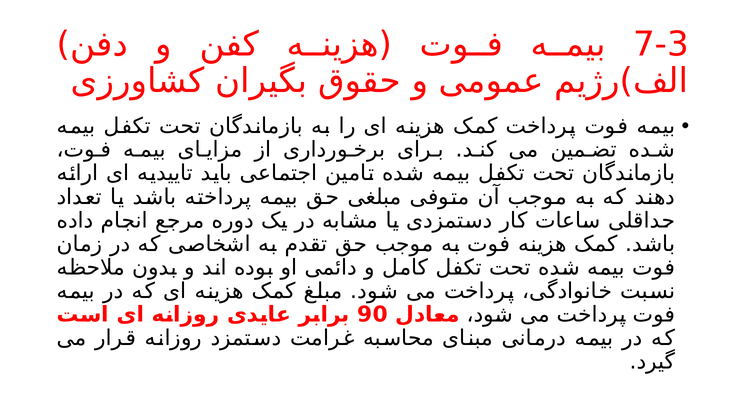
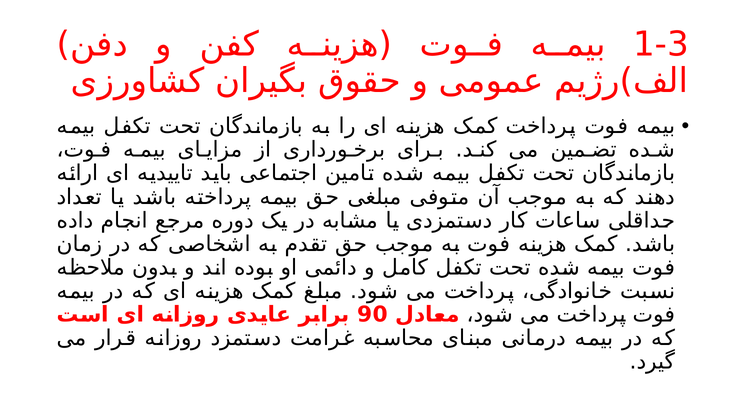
7-3: 7-3 -> 1-3 (661, 44)
